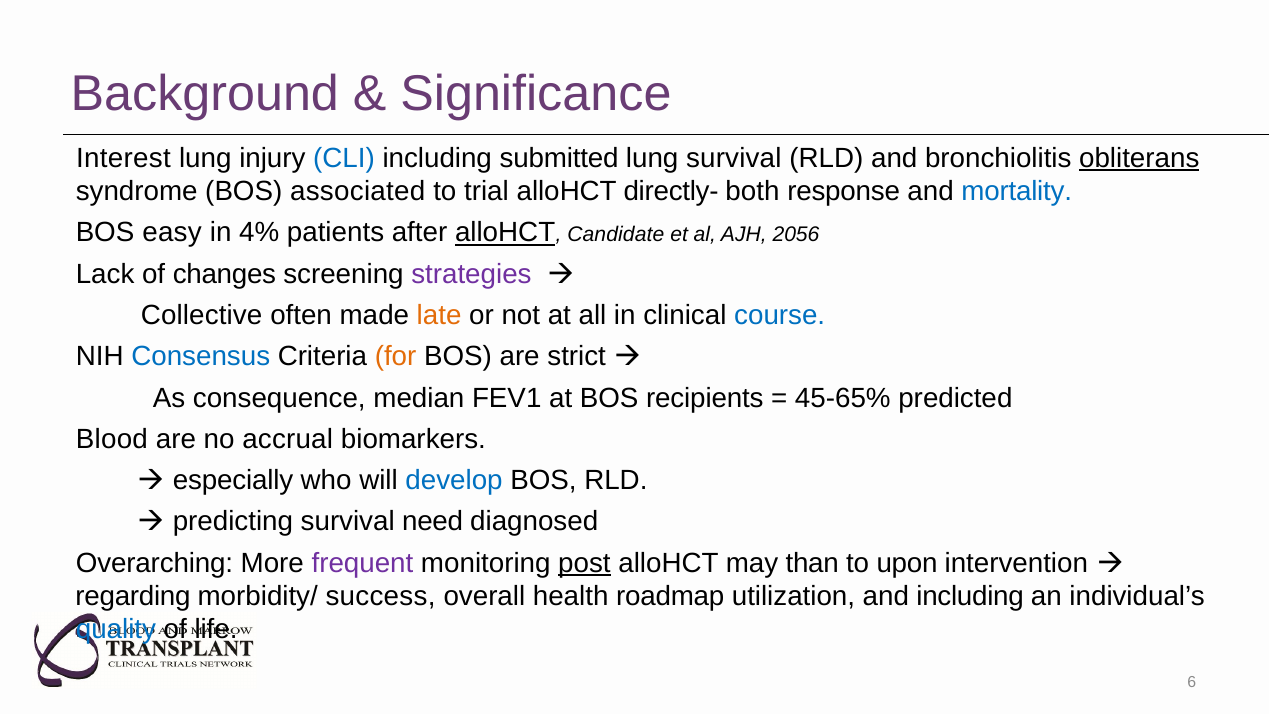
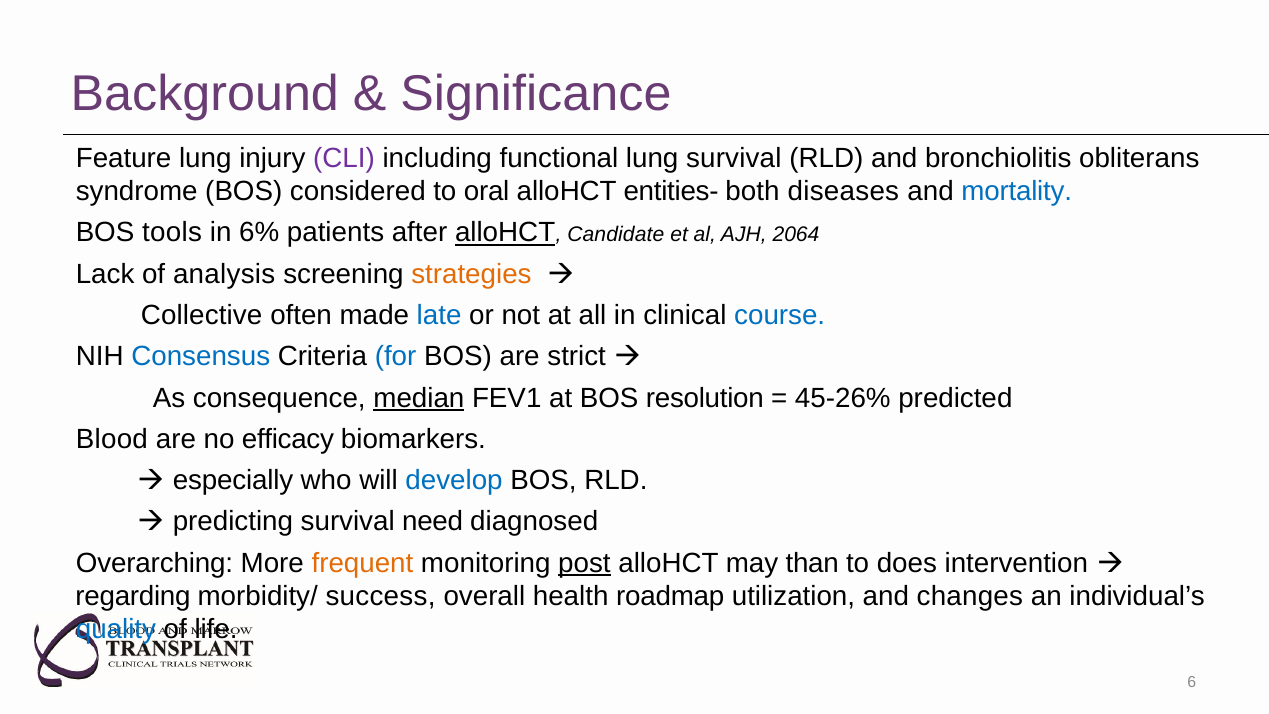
Interest: Interest -> Feature (124, 158)
CLI colour: blue -> purple (344, 158)
submitted: submitted -> functional (559, 158)
obliterans underline: present -> none (1139, 158)
associated: associated -> considered (358, 191)
trial: trial -> oral (487, 191)
directly-: directly- -> entities- (671, 191)
response: response -> diseases (843, 191)
easy: easy -> tools (172, 233)
4%: 4% -> 6% (259, 233)
2056: 2056 -> 2064 (796, 235)
changes: changes -> analysis (224, 274)
strategies colour: purple -> orange (471, 274)
late colour: orange -> blue (439, 315)
for colour: orange -> blue (396, 357)
median underline: none -> present (419, 398)
recipients: recipients -> resolution (705, 398)
45-65%: 45-65% -> 45-26% (843, 398)
accrual: accrual -> efficacy (288, 439)
frequent colour: purple -> orange (362, 563)
upon: upon -> does (907, 563)
and including: including -> changes (970, 596)
